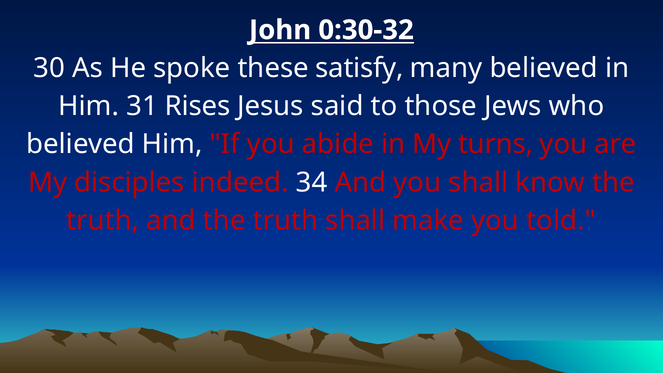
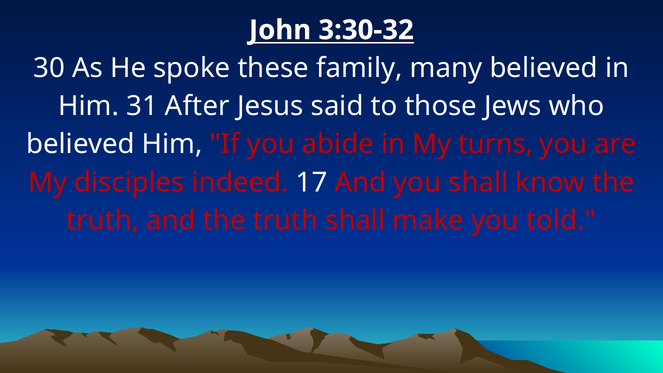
0:30-32: 0:30-32 -> 3:30-32 (366, 30)
satisfy: satisfy -> family (359, 68)
Rises: Rises -> After (197, 106)
34: 34 -> 17 (312, 182)
